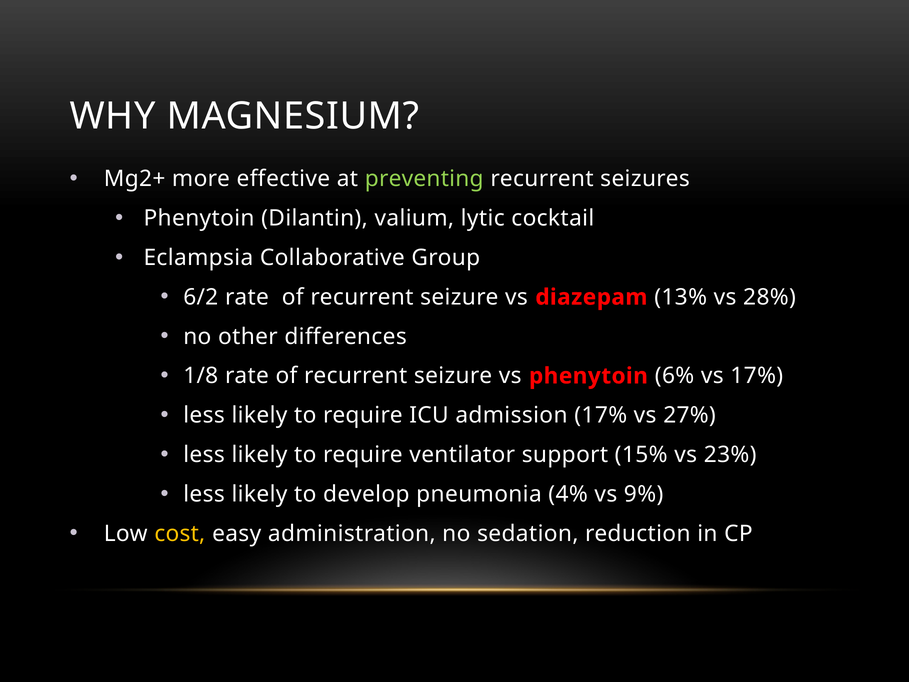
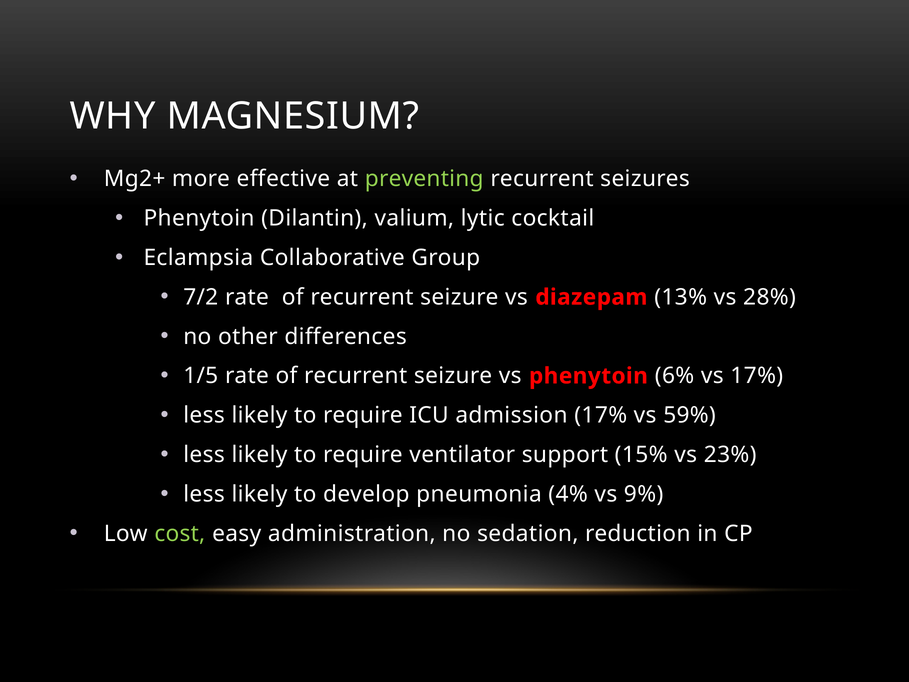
6/2: 6/2 -> 7/2 (201, 297)
1/8: 1/8 -> 1/5 (201, 376)
27%: 27% -> 59% (690, 415)
cost colour: yellow -> light green (180, 533)
